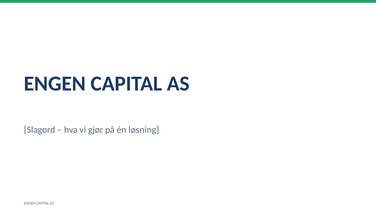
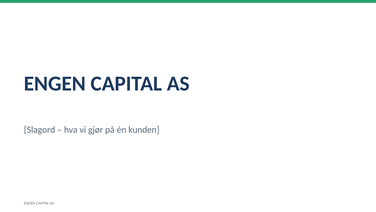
løsning: løsning -> kunden (144, 129)
